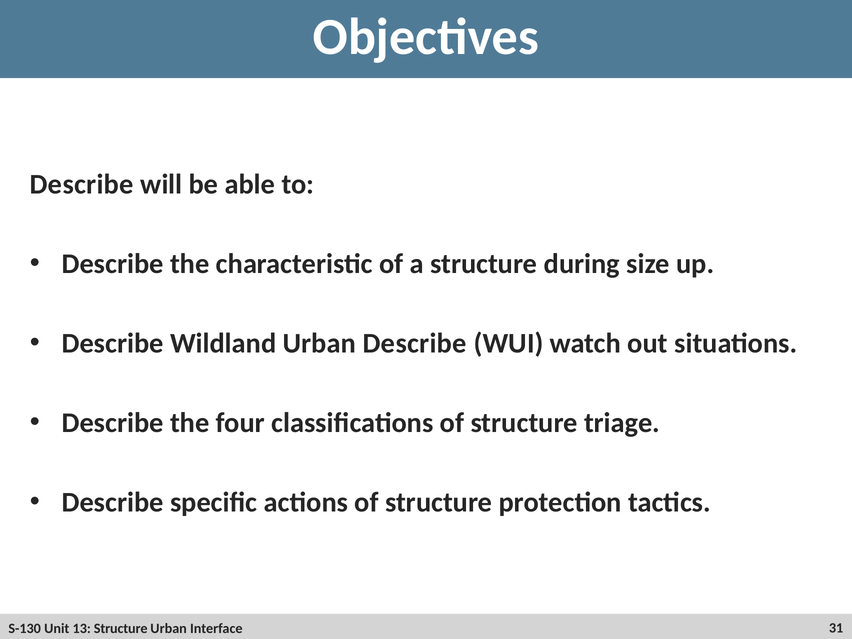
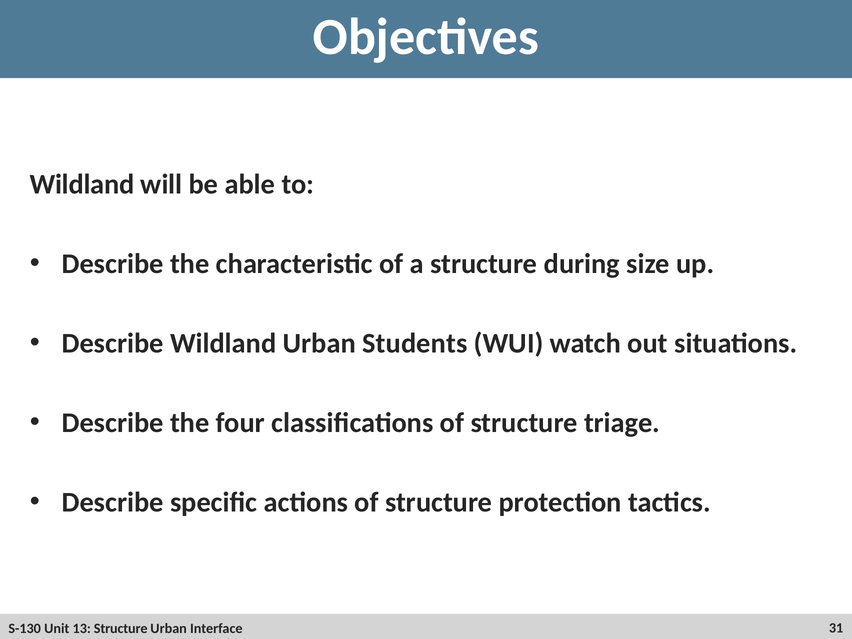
Describe: Describe -> Wildland (82, 184)
Urban Describe: Describe -> Students (415, 343)
